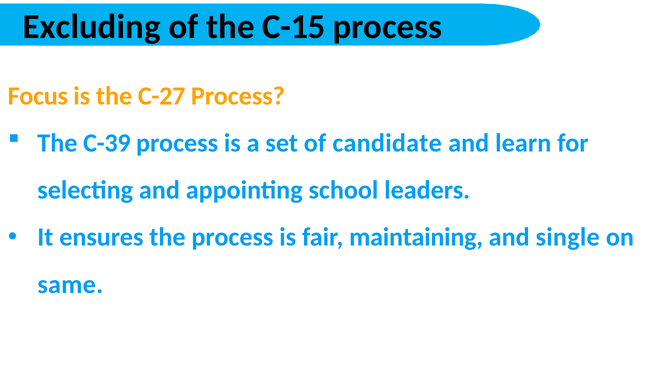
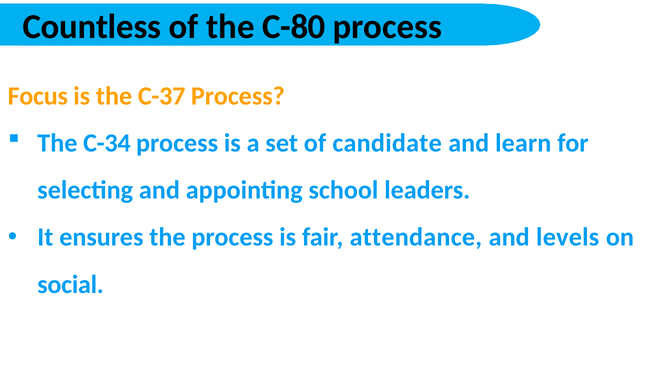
Excluding: Excluding -> Countless (92, 27)
C-15: C-15 -> C-80 (294, 27)
C-27: C-27 -> C-37 (162, 96)
C-39: C-39 -> C-34 (107, 143)
maintaining: maintaining -> attendance (416, 237)
single: single -> levels (568, 237)
same: same -> social (71, 284)
